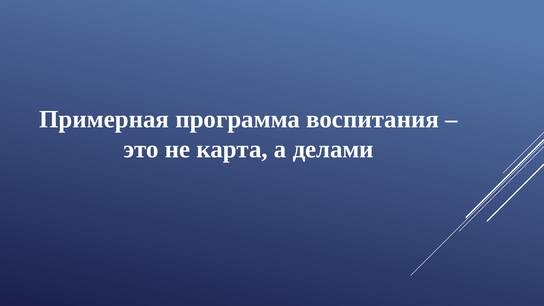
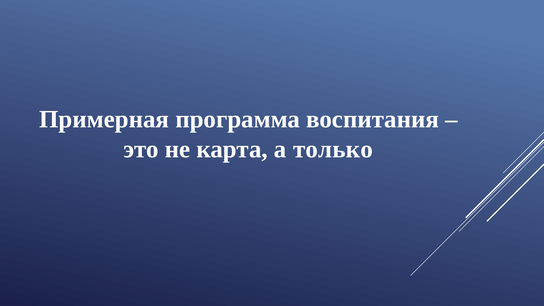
делами: делами -> только (333, 149)
